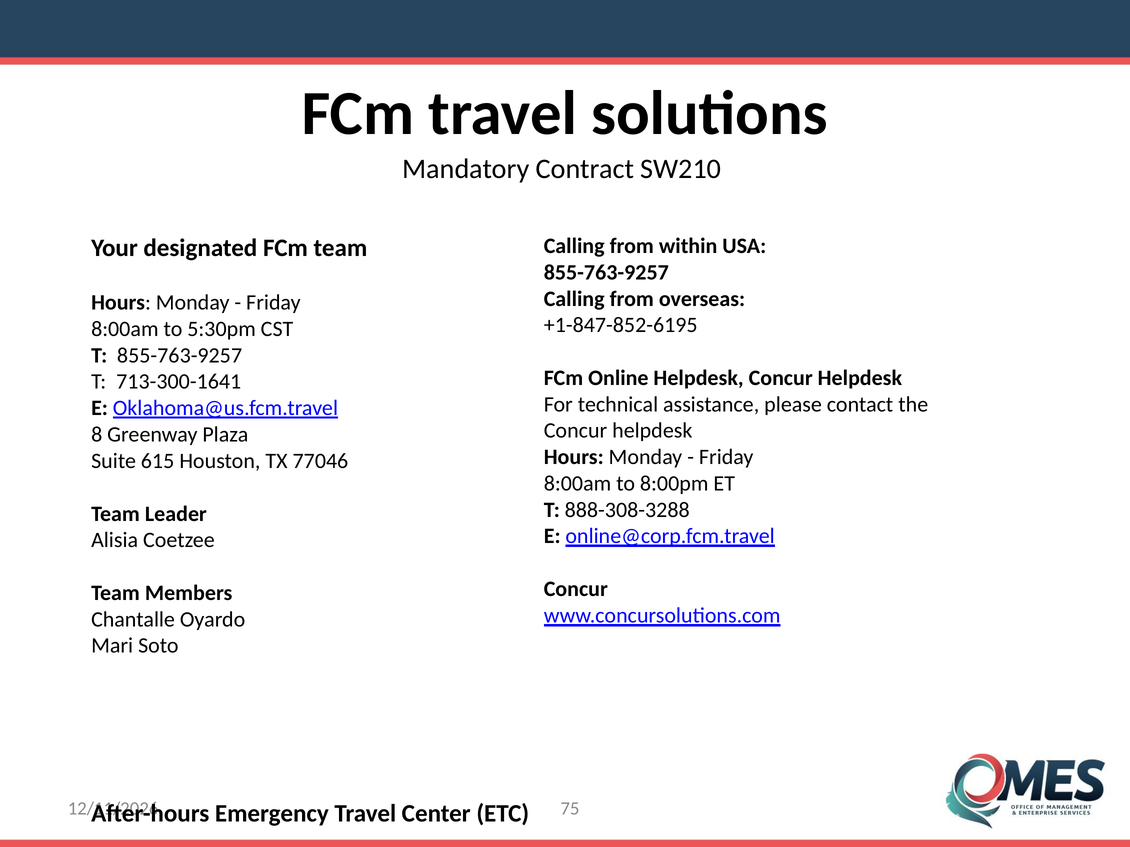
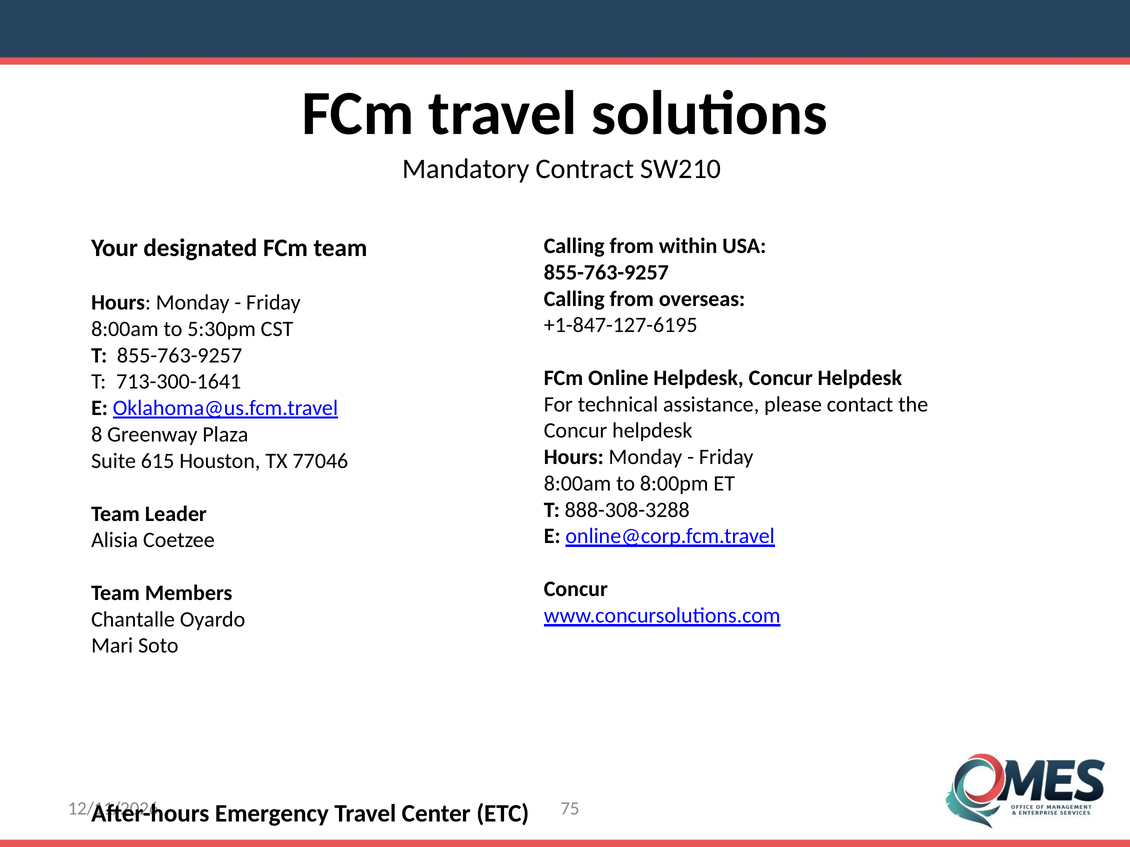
+1-847-852-6195: +1-847-852-6195 -> +1-847-127-6195 (621, 325)
